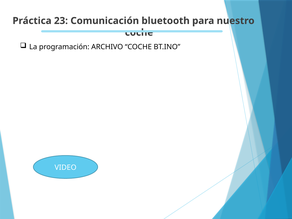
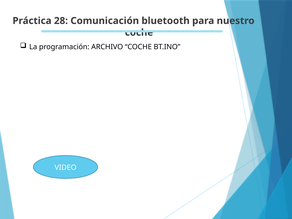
23: 23 -> 28 (61, 21)
